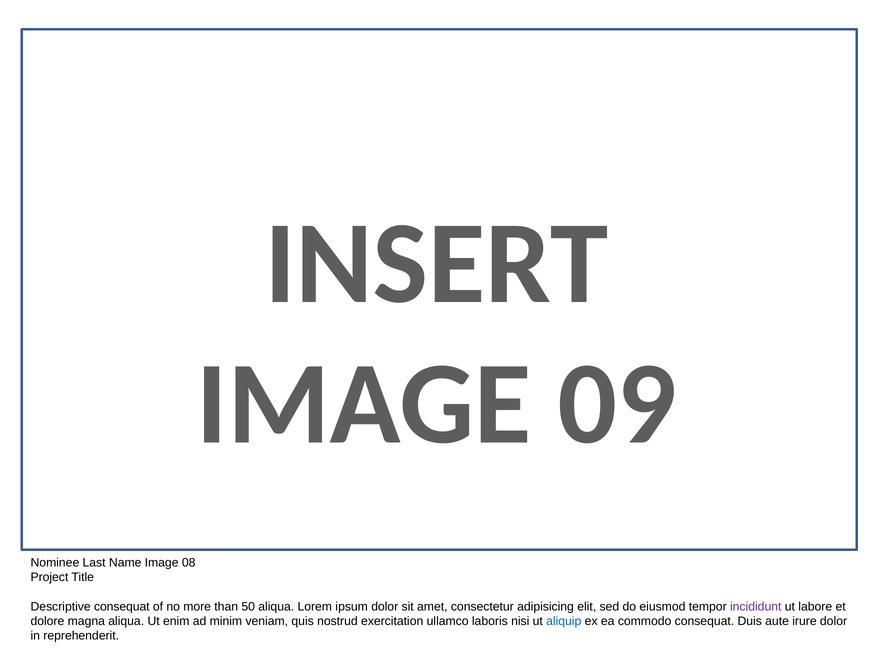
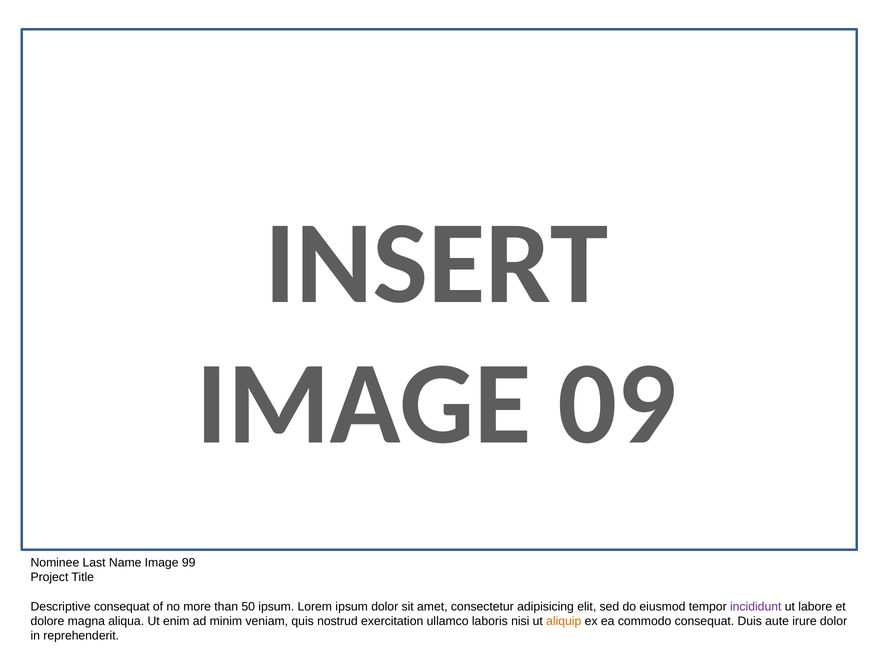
08: 08 -> 99 (189, 562)
50 aliqua: aliqua -> ipsum (276, 606)
aliquip colour: blue -> orange (564, 621)
